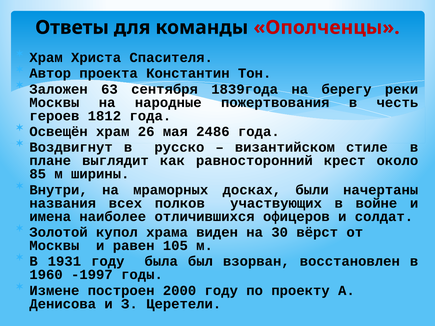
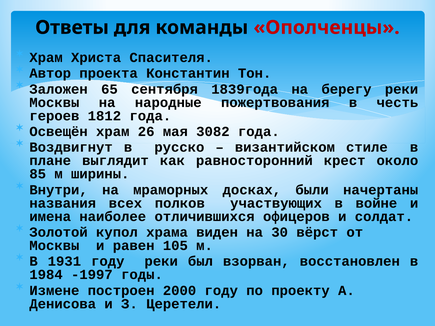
63: 63 -> 65 (109, 89)
2486: 2486 -> 3082 (213, 132)
году была: была -> реки (161, 262)
1960: 1960 -> 1984 (46, 275)
